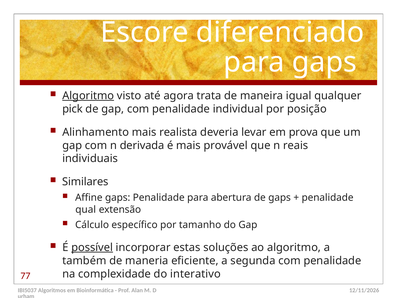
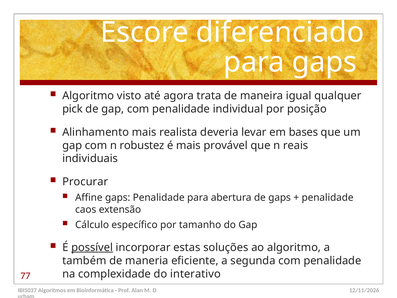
Algoritmo underline: present -> none (88, 96)
prova: prova -> bases (303, 132)
derivada: derivada -> robustez (142, 145)
Similares: Similares -> Procurar (85, 182)
qual: qual -> caos (86, 209)
